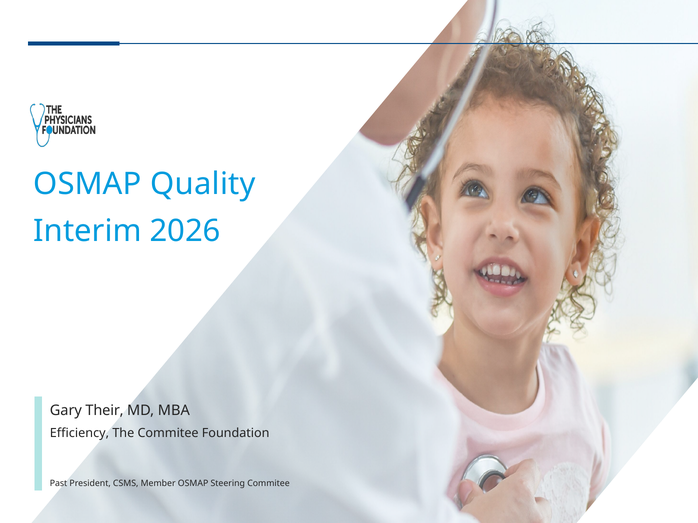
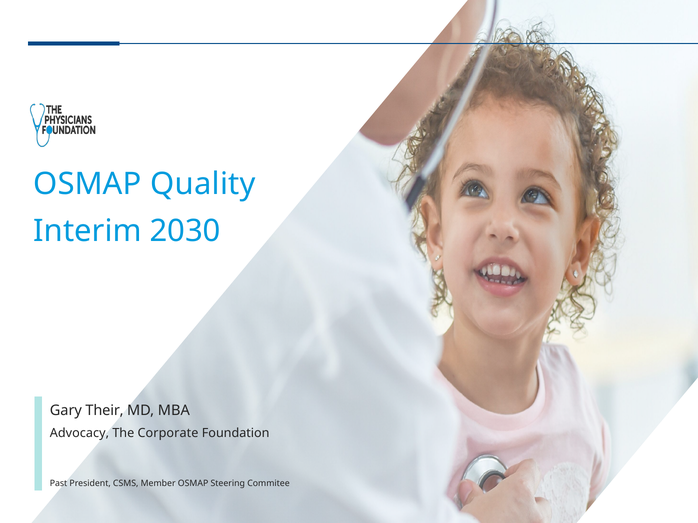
2026: 2026 -> 2030 (185, 231)
Efficiency: Efficiency -> Advocacy (79, 434)
The Commitee: Commitee -> Corporate (168, 434)
